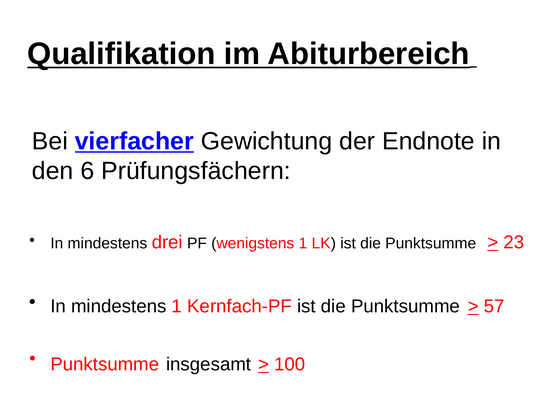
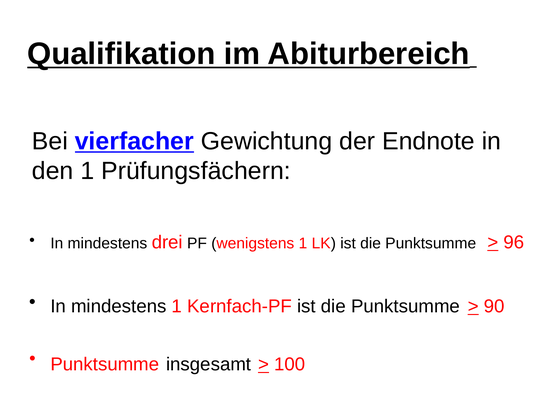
den 6: 6 -> 1 (87, 171)
23: 23 -> 96 (514, 242)
57: 57 -> 90 (494, 306)
